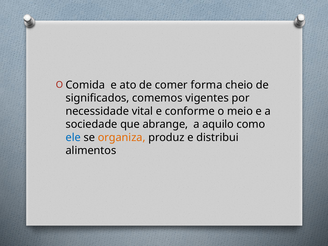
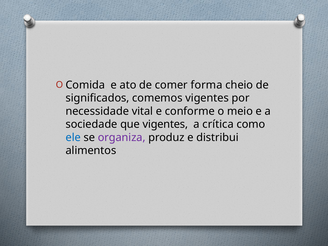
que abrange: abrange -> vigentes (165, 124)
aquilo: aquilo -> crítica (218, 124)
organiza colour: orange -> purple (122, 137)
